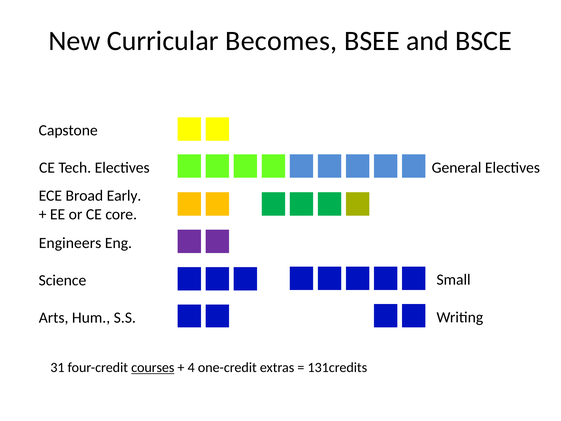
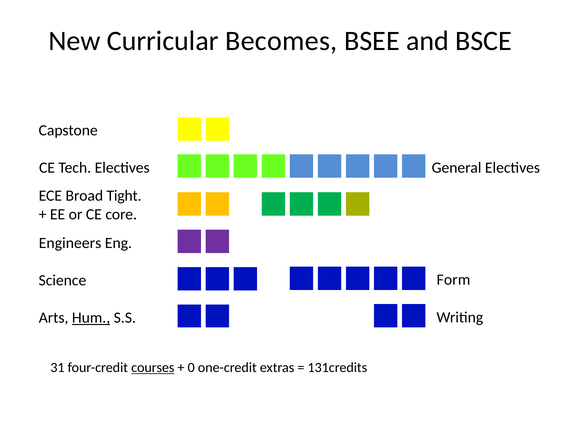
Early: Early -> Tight (124, 196)
Small: Small -> Form (453, 280)
Hum underline: none -> present (91, 318)
4: 4 -> 0 (191, 367)
